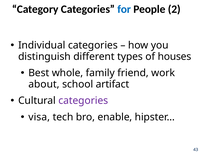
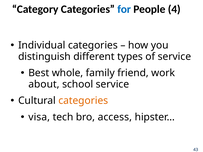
2: 2 -> 4 (174, 9)
of houses: houses -> service (174, 57)
school artifact: artifact -> service (112, 84)
categories colour: purple -> orange (83, 101)
enable: enable -> access (115, 117)
